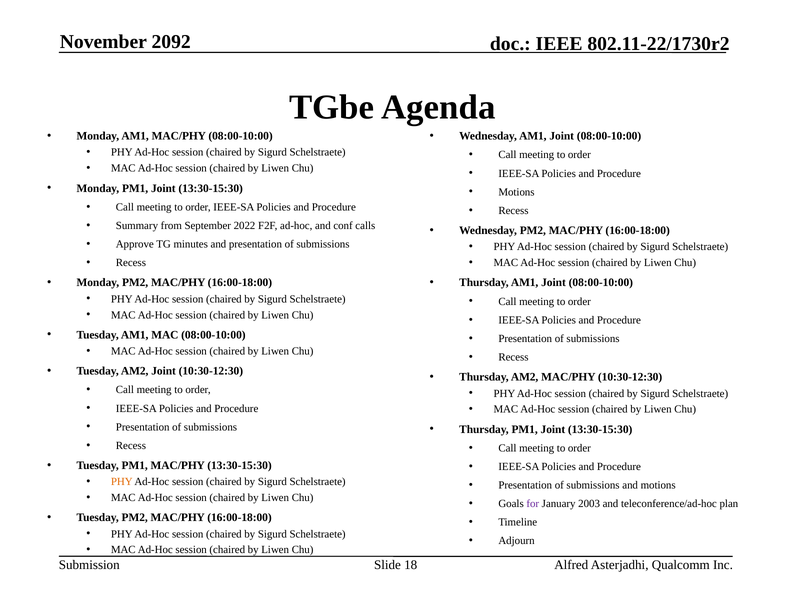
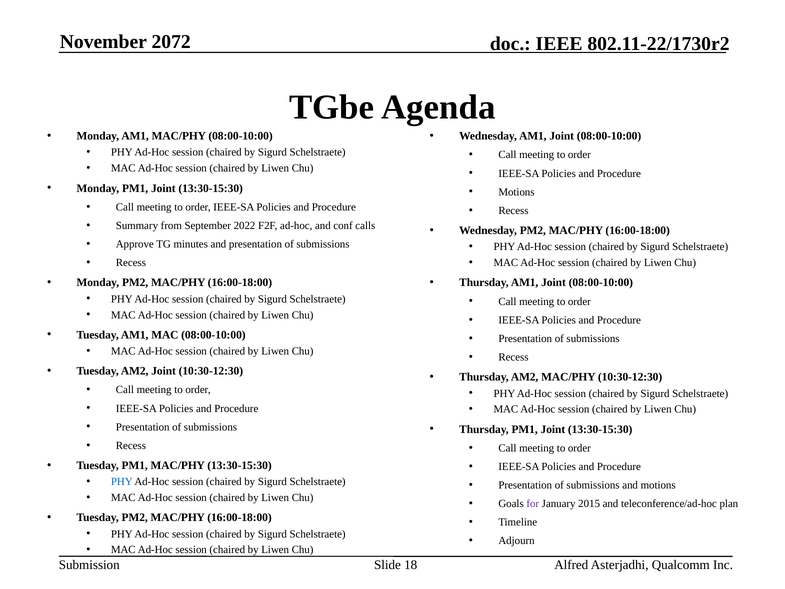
2092: 2092 -> 2072 (171, 42)
PHY colour: orange -> blue (122, 482)
2003: 2003 -> 2015 (589, 504)
